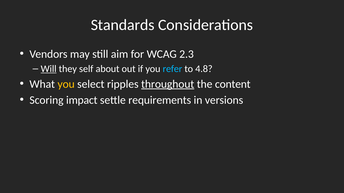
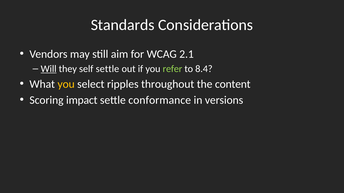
2.3: 2.3 -> 2.1 (187, 54)
self about: about -> settle (107, 69)
refer colour: light blue -> light green (172, 69)
4.8: 4.8 -> 8.4 (204, 69)
throughout underline: present -> none (168, 84)
requirements: requirements -> conformance (160, 100)
